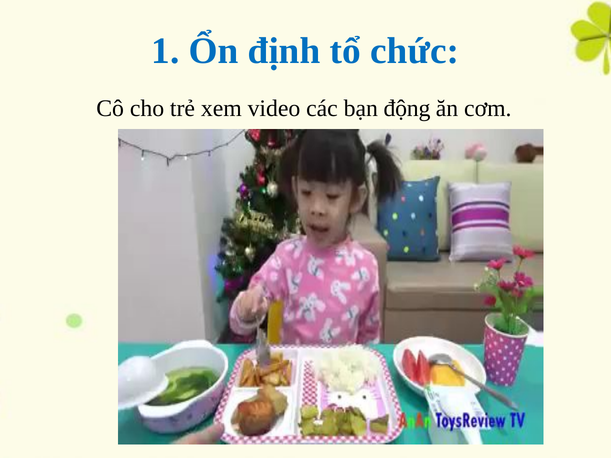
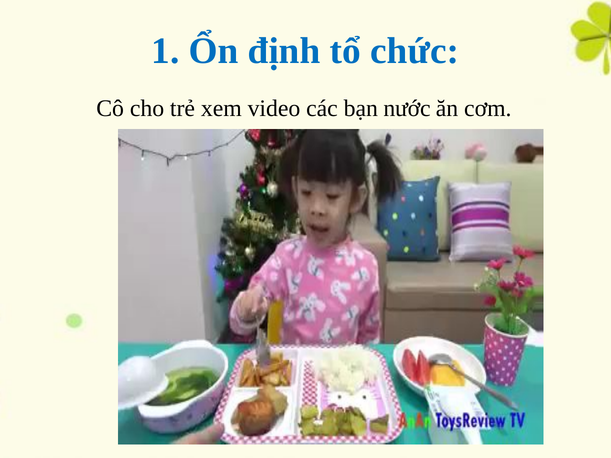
động: động -> nước (407, 109)
